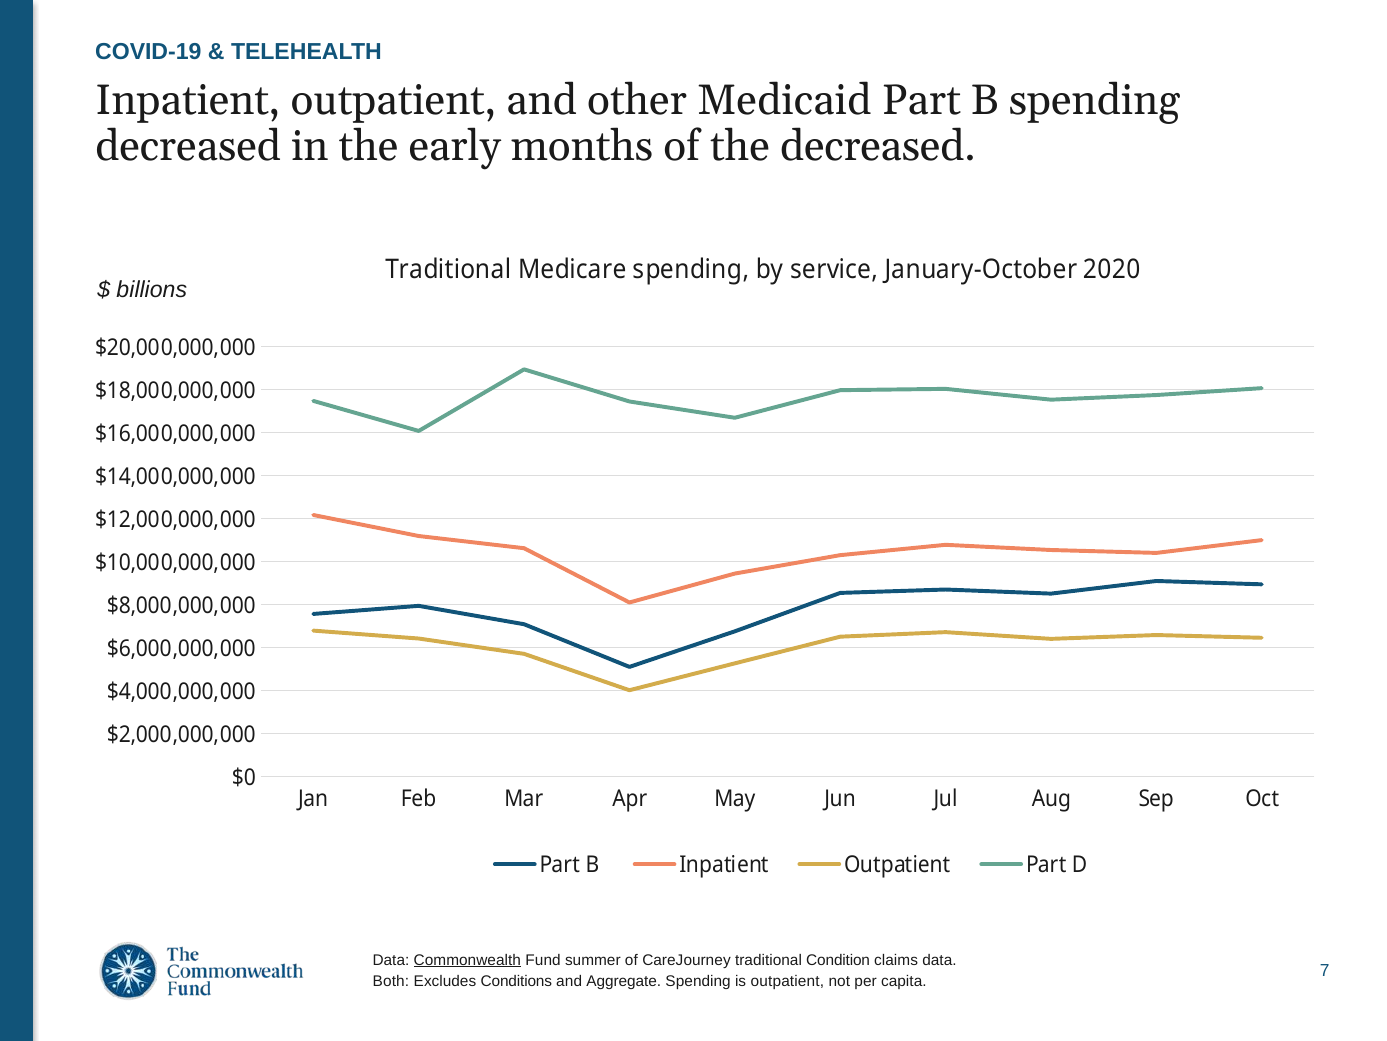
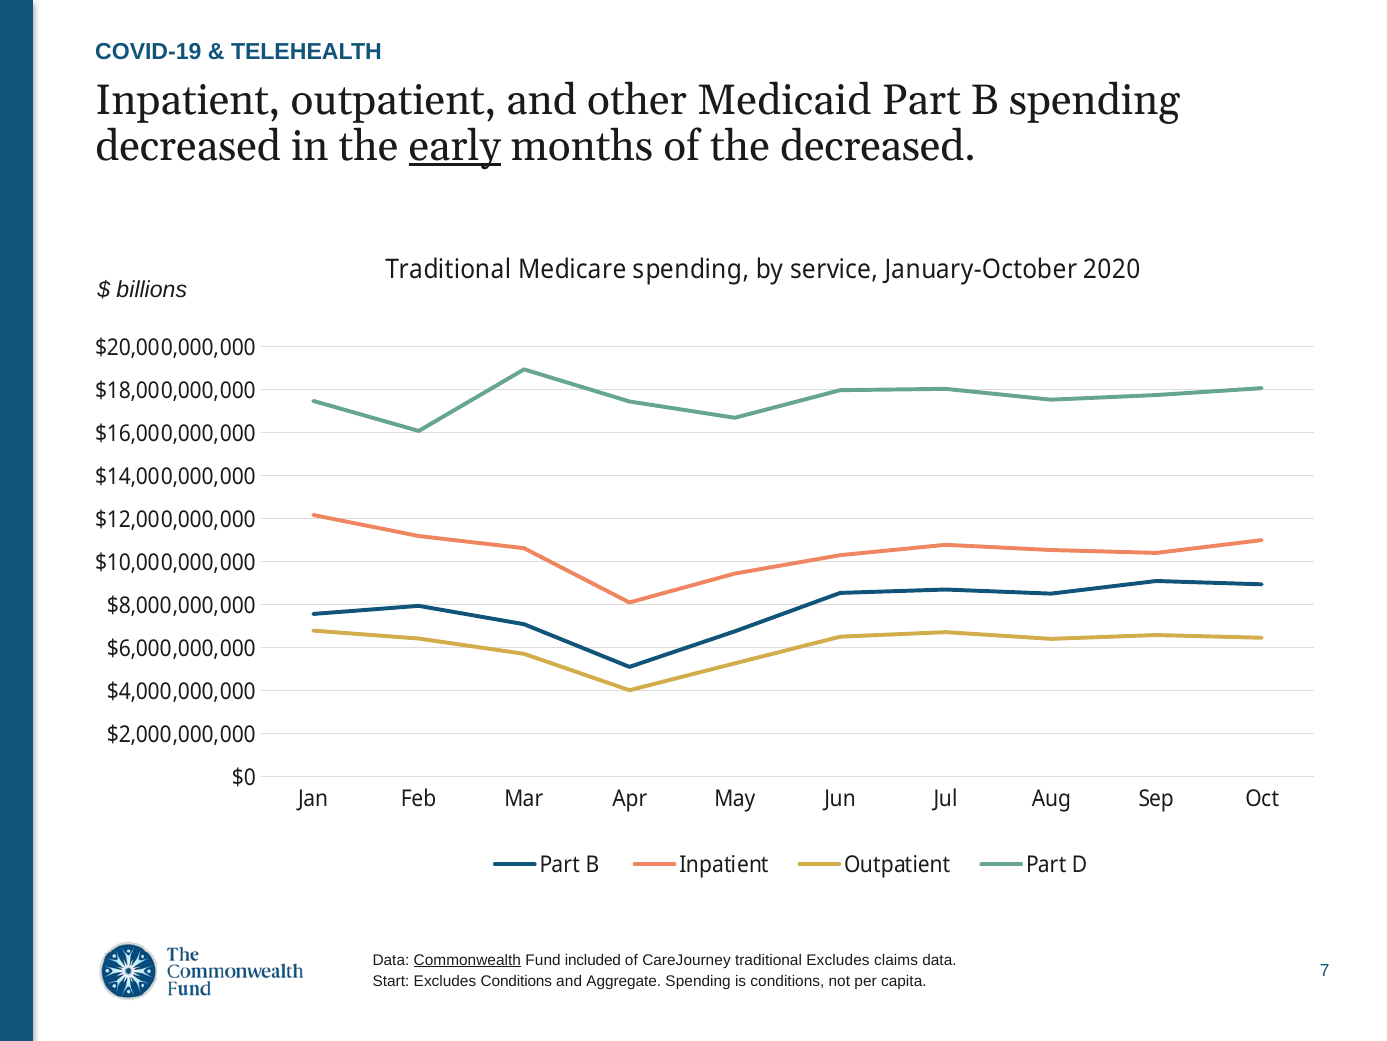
early underline: none -> present (455, 146)
summer: summer -> included (593, 959)
traditional Condition: Condition -> Excludes (838, 959)
Both: Both -> Start (391, 981)
is outpatient: outpatient -> conditions (787, 981)
